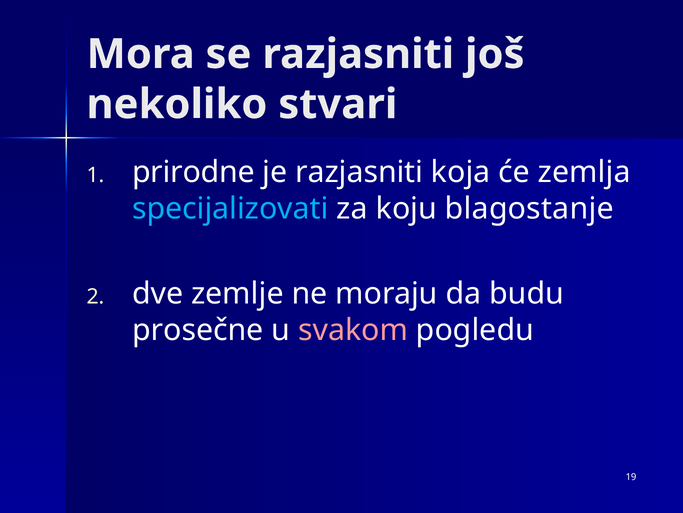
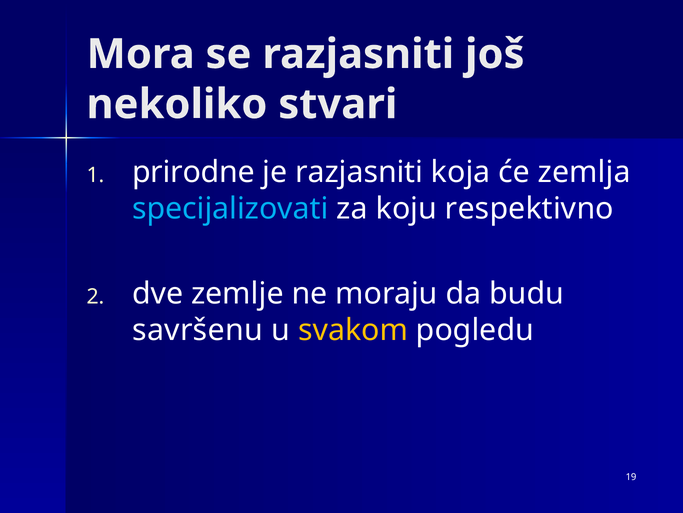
blagostanje: blagostanje -> respektivno (529, 208)
prosečne: prosečne -> savršenu (198, 330)
svakom colour: pink -> yellow (353, 330)
